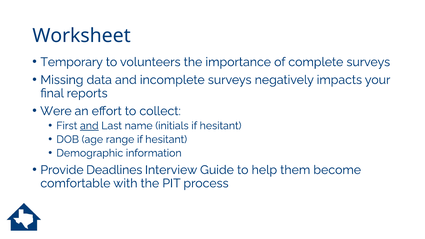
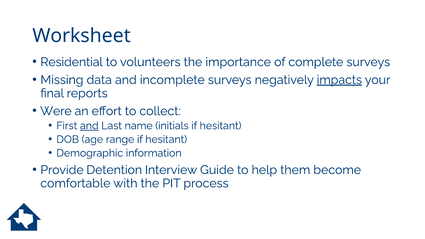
Temporary: Temporary -> Residential (72, 62)
impacts underline: none -> present (339, 80)
Deadlines: Deadlines -> Detention (114, 170)
